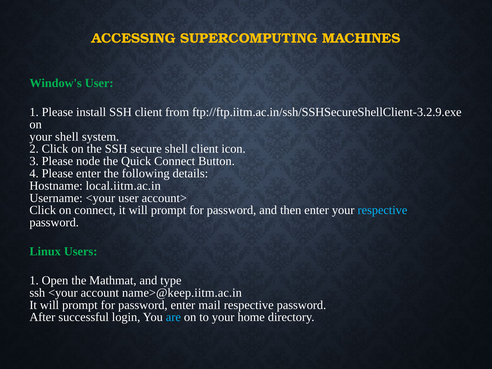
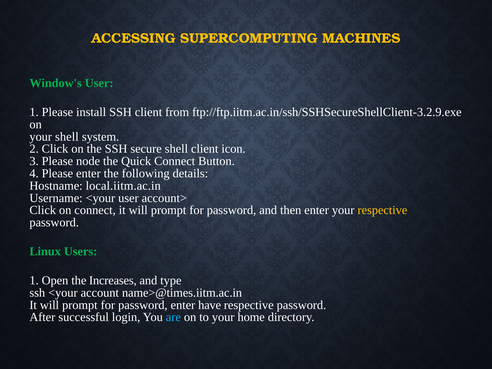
respective colour: light blue -> yellow (382, 210)
Mathmat: Mathmat -> Increases (113, 280)
name>@keep.iitm.ac.in: name>@keep.iitm.ac.in -> name>@times.iitm.ac.in (182, 293)
mail: mail -> have (210, 305)
